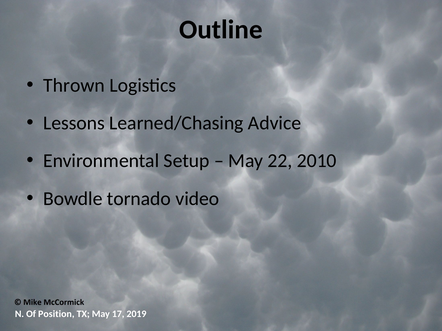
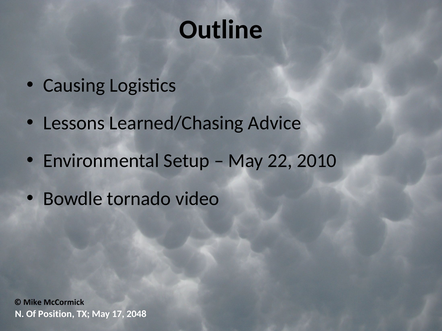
Thrown: Thrown -> Causing (74, 85)
2019: 2019 -> 2048 (136, 314)
